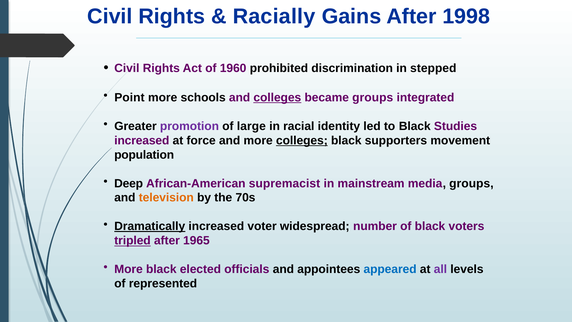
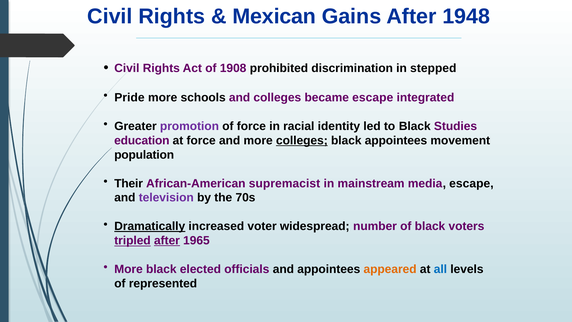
Racially: Racially -> Mexican (274, 16)
1998: 1998 -> 1948 (466, 16)
1960: 1960 -> 1908 (233, 68)
Point: Point -> Pride (129, 97)
colleges underline: present -> none (277, 97)
became groups: groups -> escape (373, 97)
of large: large -> force (251, 126)
increased: increased -> education (142, 140)
black supporters: supporters -> appointees (396, 140)
Deep: Deep -> Their (129, 183)
media groups: groups -> escape (471, 183)
television colour: orange -> purple (166, 198)
after underline: none -> present (167, 240)
appeared colour: blue -> orange (390, 269)
all colour: purple -> blue (440, 269)
